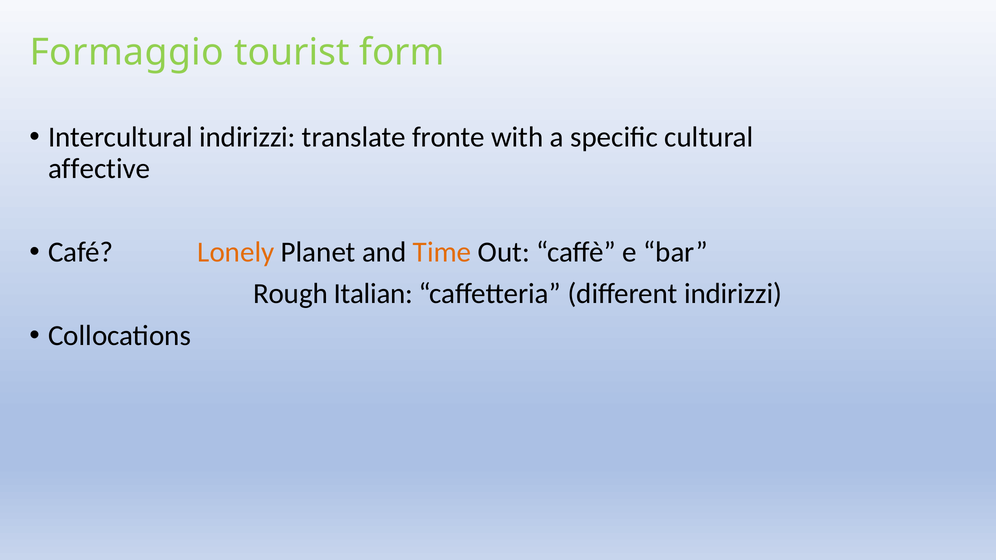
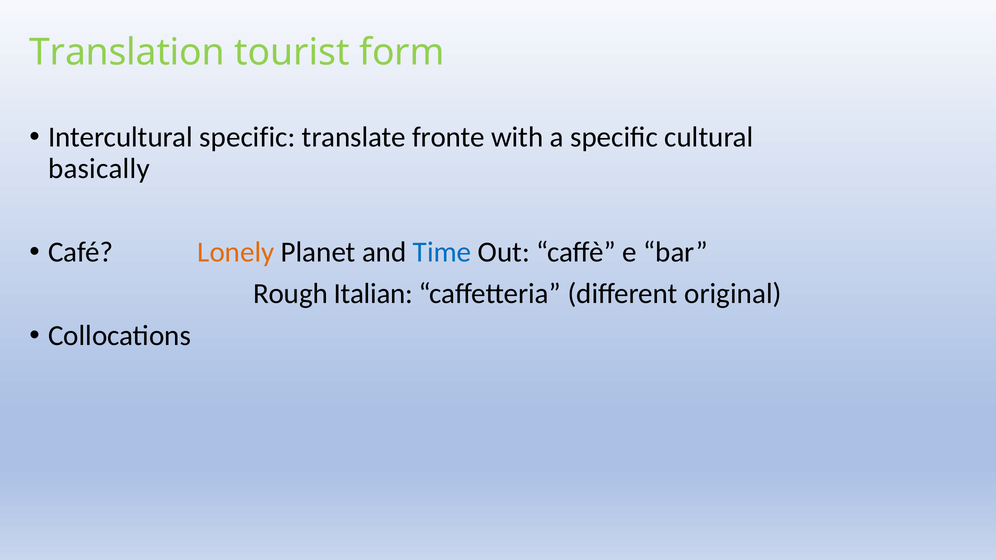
Formaggio: Formaggio -> Translation (127, 52)
Intercultural indirizzi: indirizzi -> specific (247, 137)
affective: affective -> basically (99, 169)
Time colour: orange -> blue (442, 252)
different indirizzi: indirizzi -> original (733, 294)
